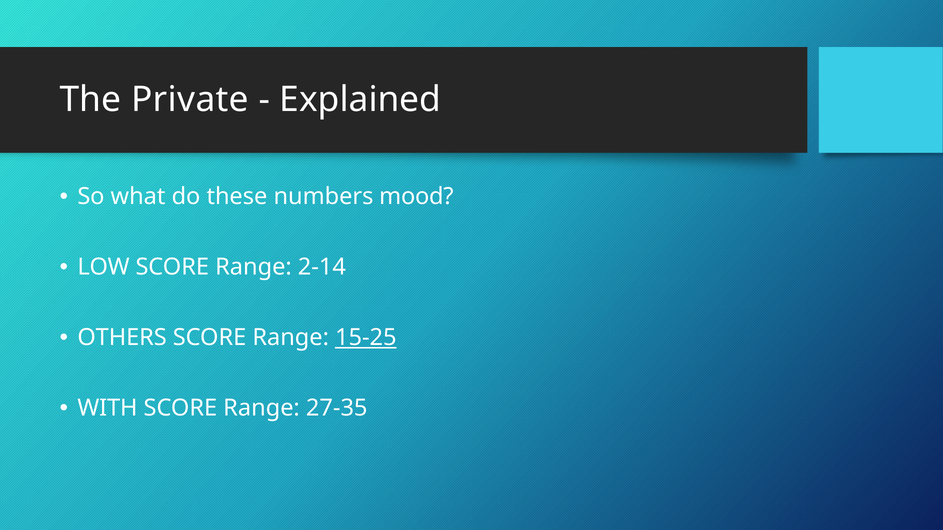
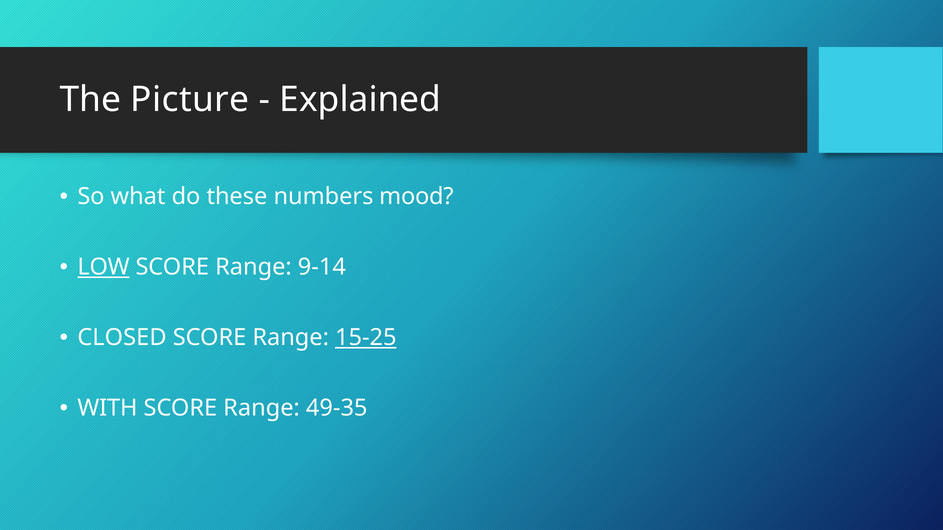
Private: Private -> Picture (190, 100)
LOW underline: none -> present (104, 267)
2-14: 2-14 -> 9-14 (322, 267)
OTHERS: OTHERS -> CLOSED (122, 338)
27-35: 27-35 -> 49-35 (337, 409)
